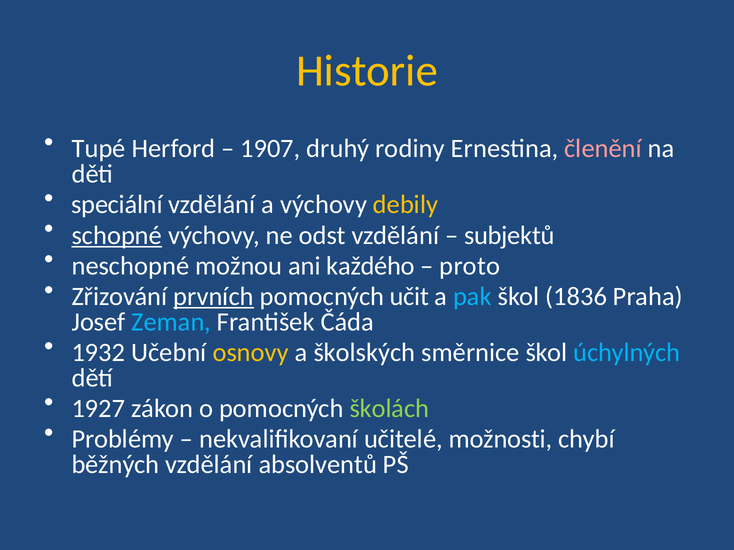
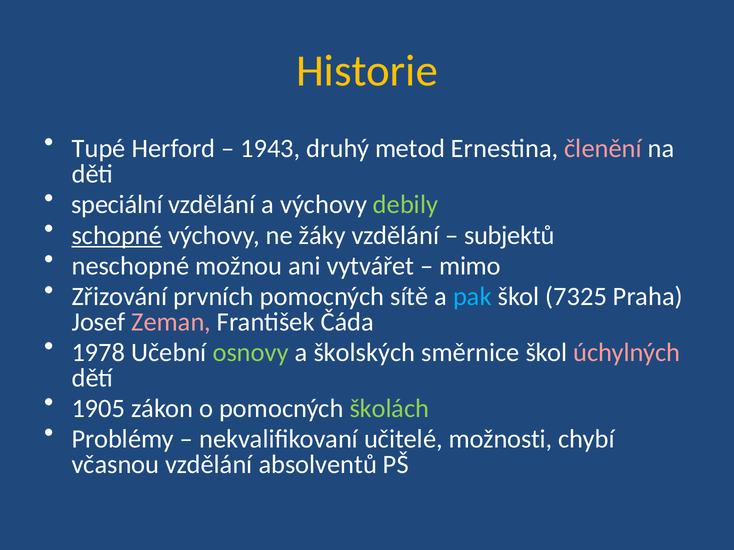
1907: 1907 -> 1943 (270, 149)
rodiny: rodiny -> metod (410, 149)
debily colour: yellow -> light green (406, 205)
odst: odst -> žáky (322, 235)
každého: každého -> vytvářet (371, 266)
proto: proto -> mimo (470, 266)
prvních underline: present -> none (214, 297)
učit: učit -> sítě (409, 297)
1836: 1836 -> 7325 (576, 297)
Zeman colour: light blue -> pink (171, 322)
1932: 1932 -> 1978 (98, 353)
osnovy colour: yellow -> light green (251, 353)
úchylných colour: light blue -> pink (627, 353)
1927: 1927 -> 1905 (98, 409)
běžných: běžných -> včasnou (115, 465)
